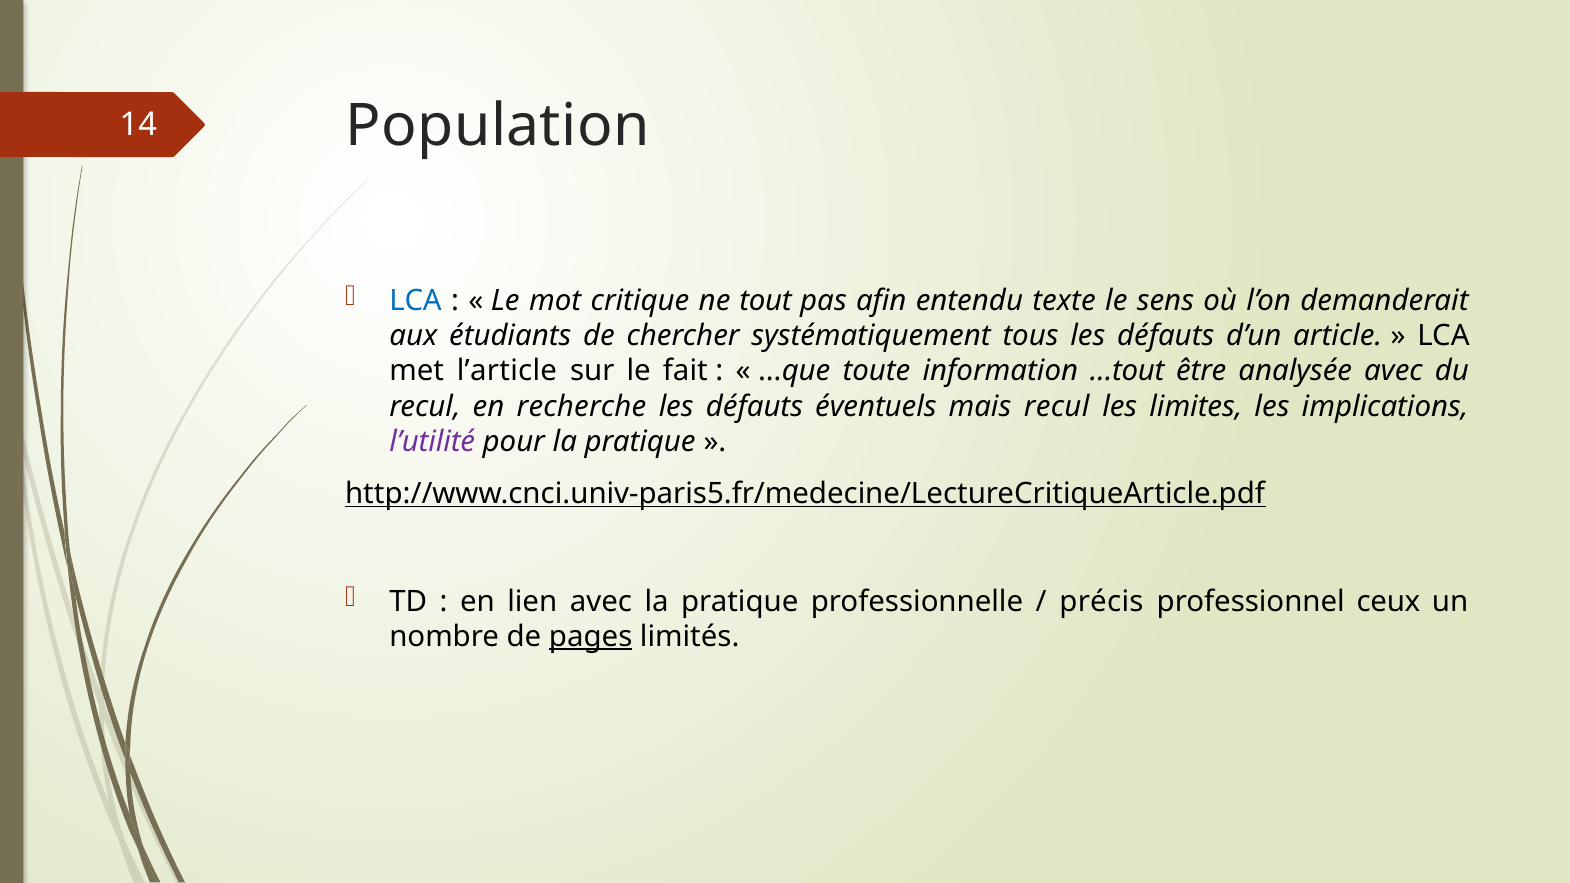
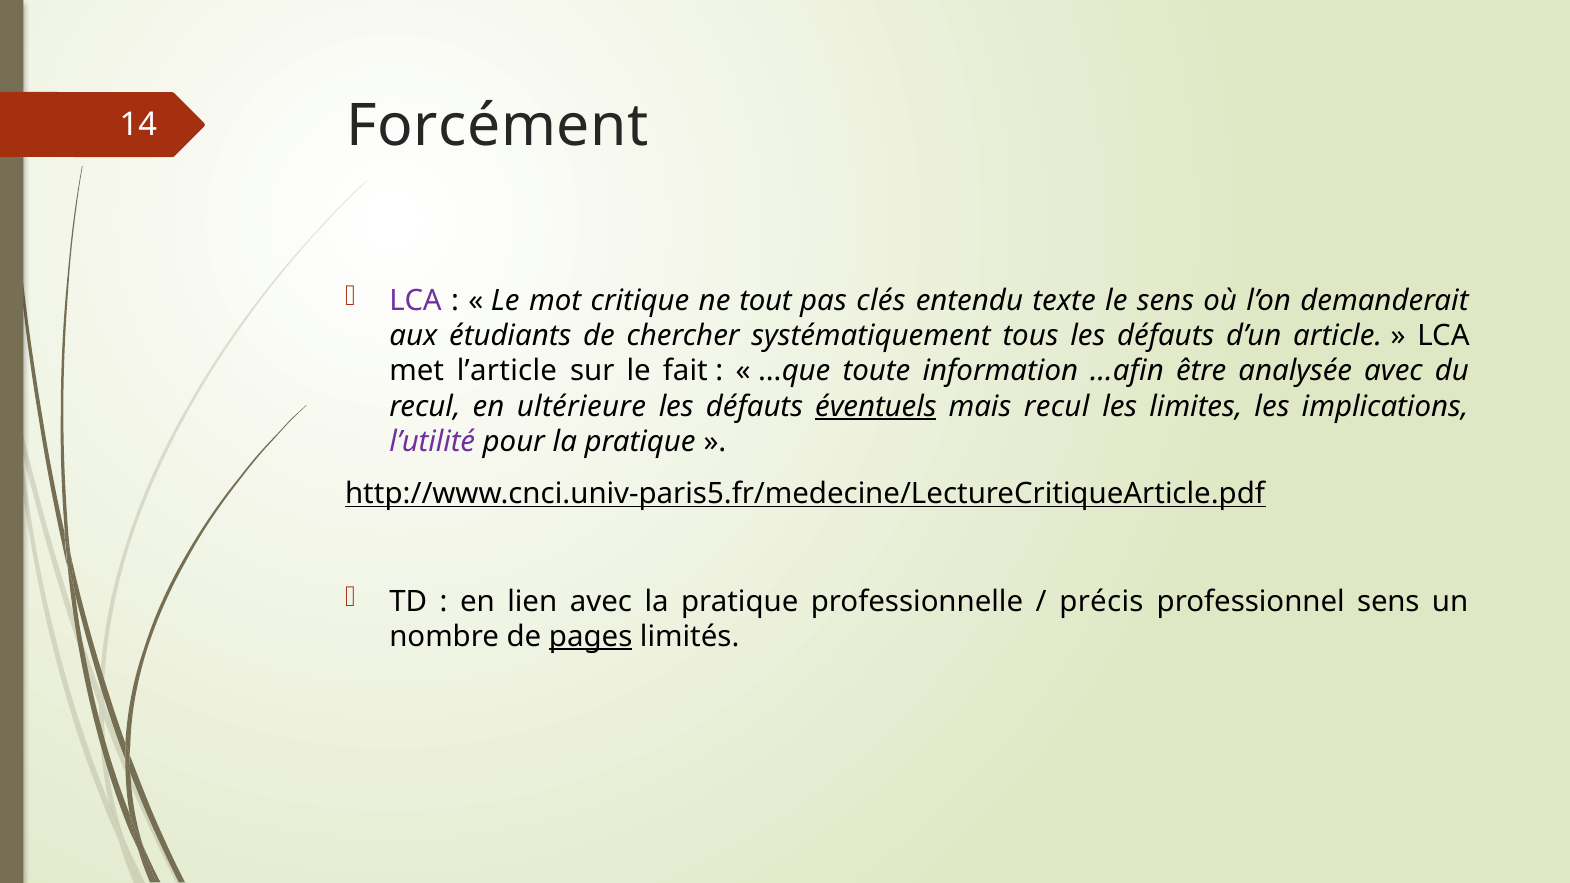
Population: Population -> Forcément (497, 126)
LCA colour: blue -> purple (416, 300)
afin: afin -> clés (881, 300)
…tout: …tout -> …afin (1127, 371)
recherche: recherche -> ultérieure (581, 406)
éventuels underline: none -> present (876, 406)
professionnel ceux: ceux -> sens (1388, 601)
